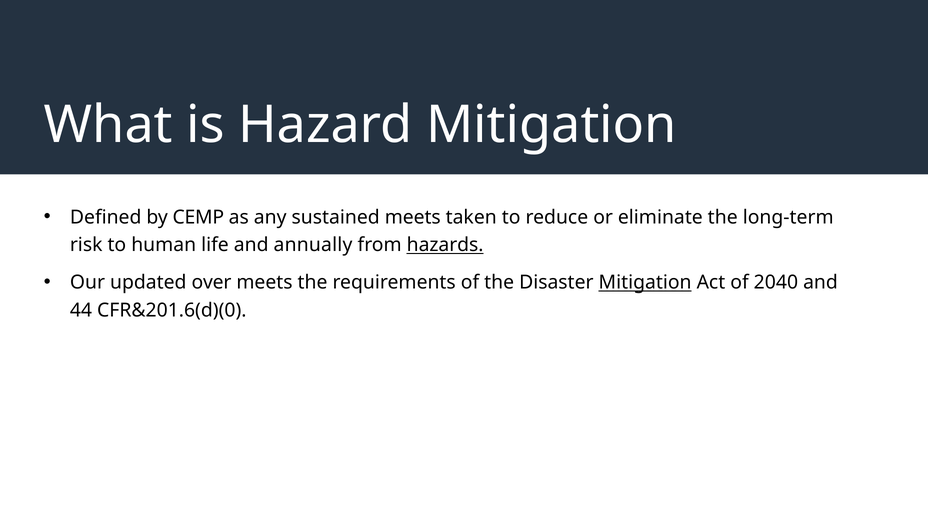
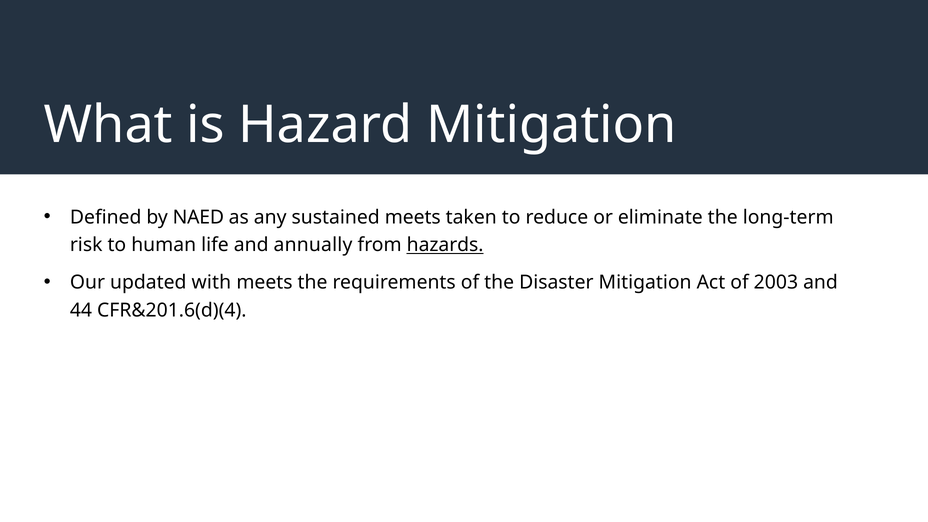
CEMP: CEMP -> NAED (198, 217)
over: over -> with (211, 283)
Mitigation underline: present -> none (645, 283)
2040: 2040 -> 2003 (776, 283)
CFR&201.6(d)(0: CFR&201.6(d)(0 -> CFR&201.6(d)(4 (172, 310)
